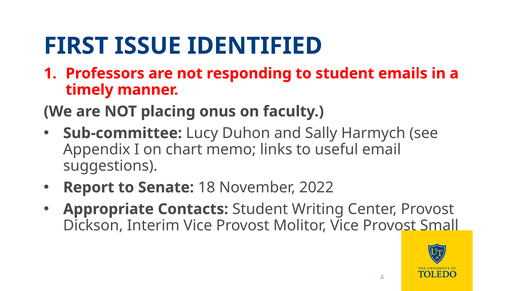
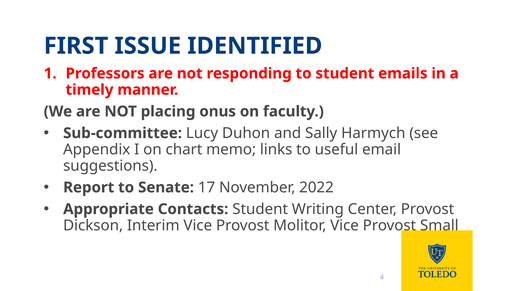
18: 18 -> 17 (207, 188)
